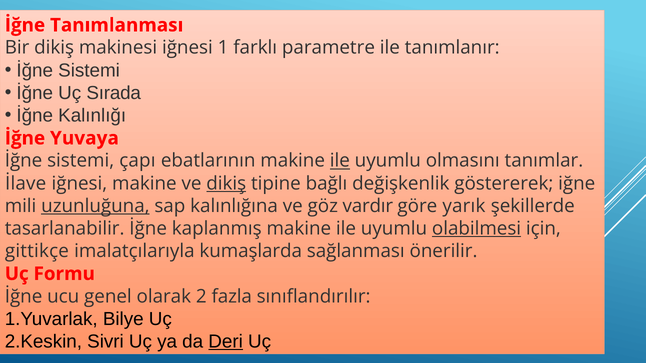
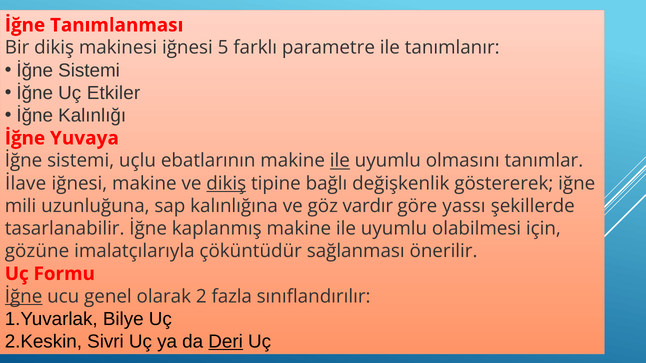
1: 1 -> 5 (223, 48)
Sırada: Sırada -> Etkiler (113, 93)
çapı: çapı -> uçlu (137, 161)
uzunluğuna underline: present -> none (95, 206)
yarık: yarık -> yassı (464, 206)
olabilmesi underline: present -> none (477, 229)
gittikçe: gittikçe -> gözüne (37, 251)
kumaşlarda: kumaşlarda -> çöküntüdür (251, 251)
İğne underline: none -> present (24, 297)
